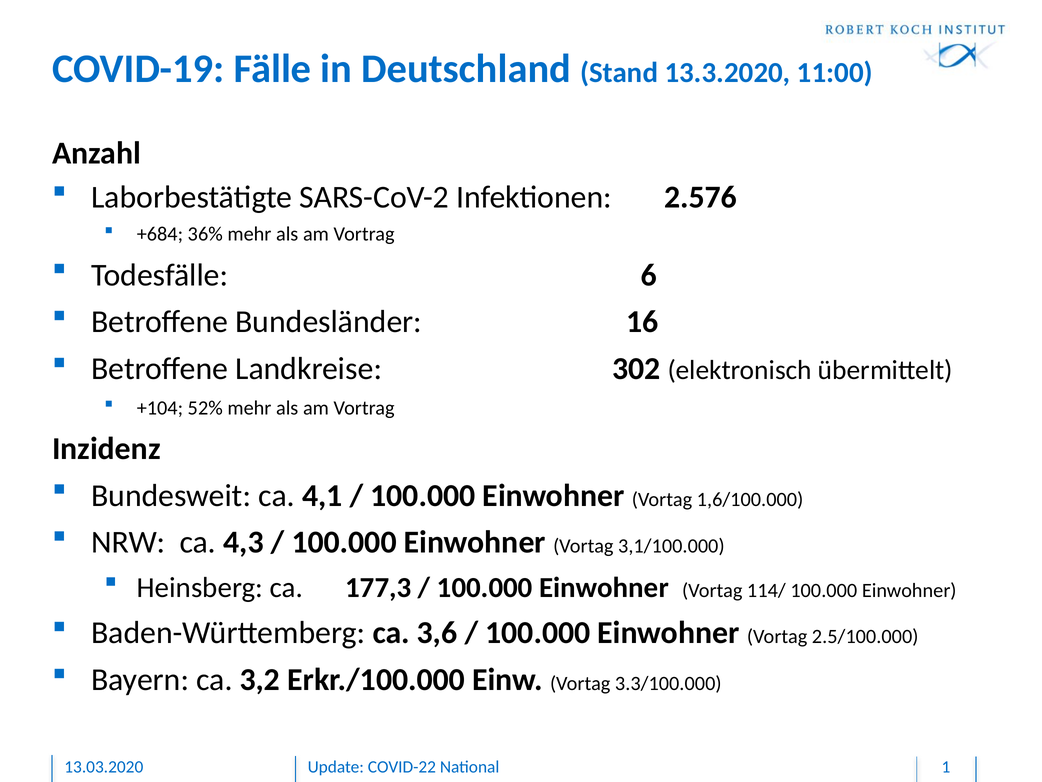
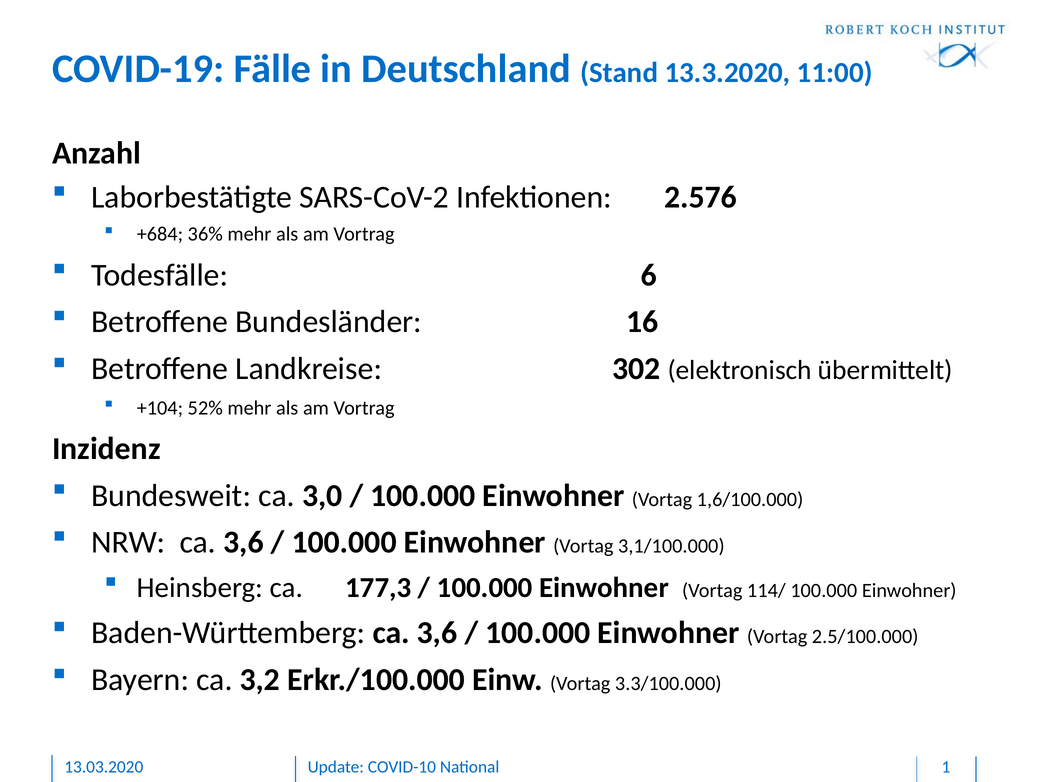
4,1: 4,1 -> 3,0 (322, 495)
NRW ca 4,3: 4,3 -> 3,6 (244, 542)
COVID-22: COVID-22 -> COVID-10 (402, 766)
